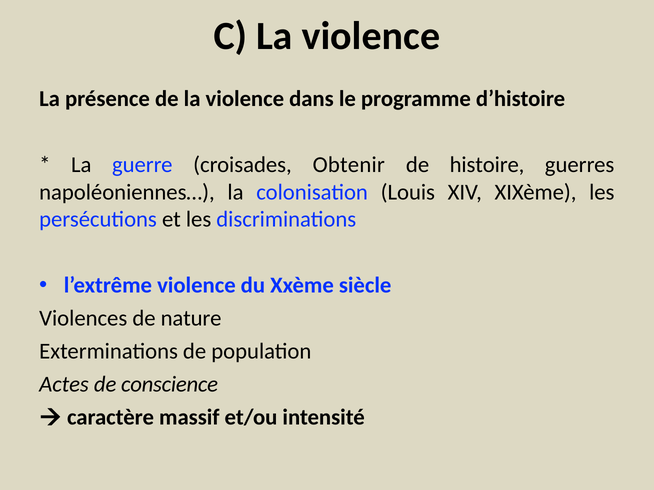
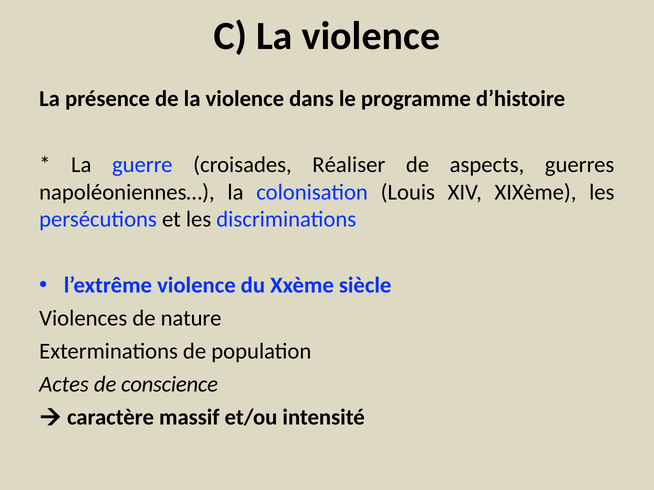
Obtenir: Obtenir -> Réaliser (349, 165)
histoire: histoire -> aspects (487, 165)
